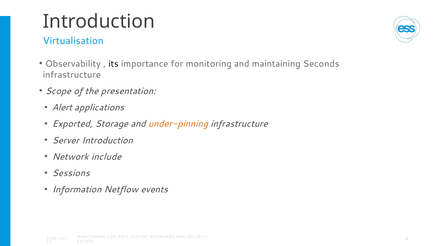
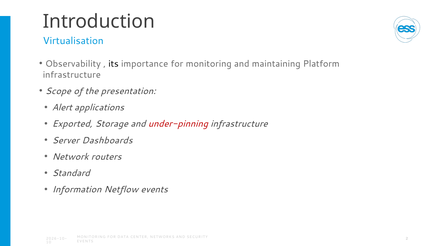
Seconds: Seconds -> Platform (321, 64)
under-pinning colour: orange -> red (178, 124)
Server Introduction: Introduction -> Dashboards (107, 140)
include: include -> routers (106, 157)
Sessions: Sessions -> Standard (71, 173)
